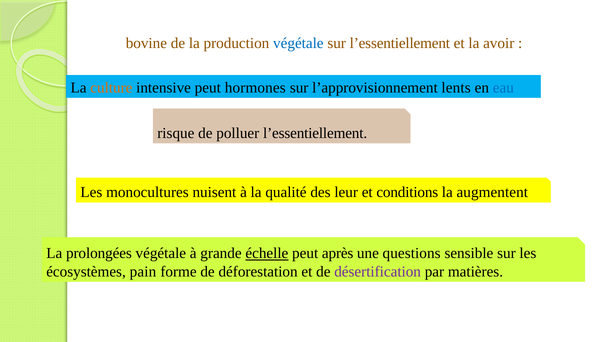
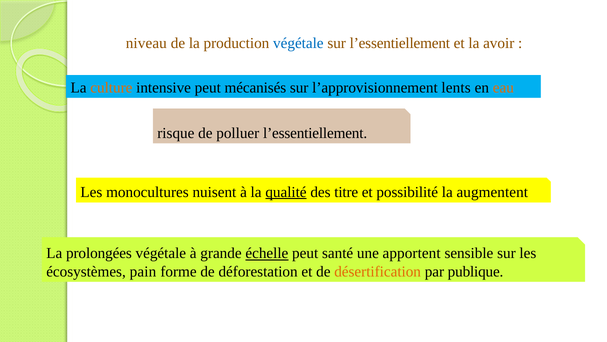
bovine: bovine -> niveau (146, 43)
hormones: hormones -> mécanisés (255, 87)
eau colour: blue -> orange (503, 87)
qualité underline: none -> present (286, 192)
leur: leur -> titre (346, 192)
conditions: conditions -> possibilité (407, 192)
après: après -> santé (338, 253)
questions: questions -> apportent (412, 253)
désertification colour: purple -> orange (378, 271)
matières: matières -> publique (476, 271)
